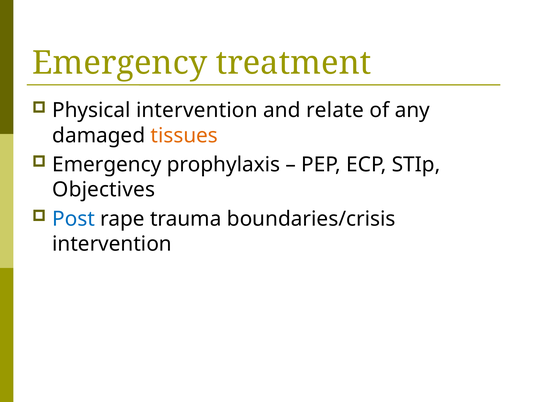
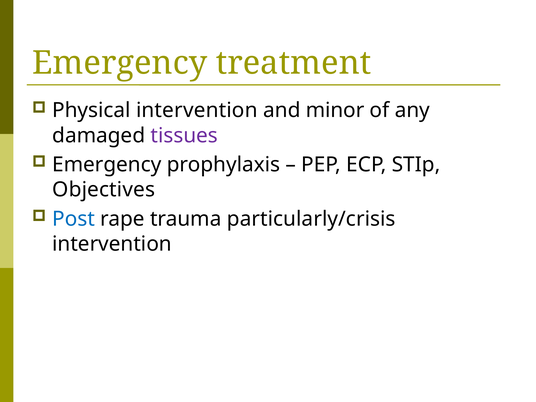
relate: relate -> minor (335, 110)
tissues colour: orange -> purple (184, 135)
boundaries/crisis: boundaries/crisis -> particularly/crisis (311, 219)
